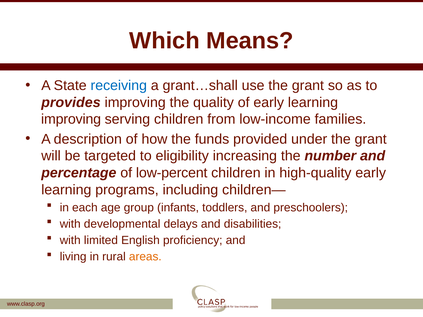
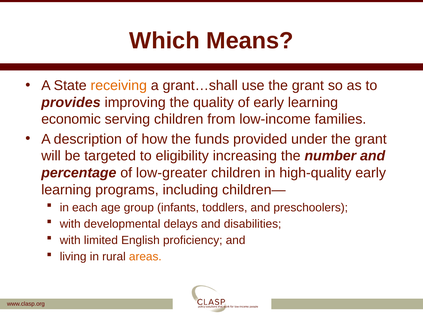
receiving colour: blue -> orange (119, 86)
improving: improving -> economic (71, 119)
low-percent: low-percent -> low-greater (172, 173)
